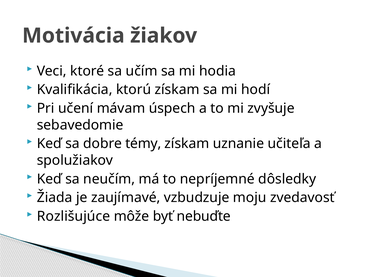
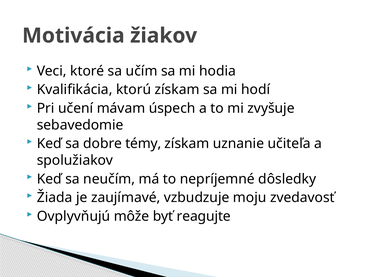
Rozlišujúce: Rozlišujúce -> Ovplyvňujú (74, 216)
nebuďte: nebuďte -> reagujte (204, 216)
